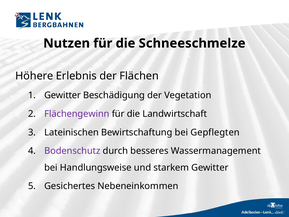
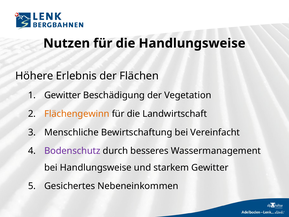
die Schneeschmelze: Schneeschmelze -> Handlungsweise (192, 43)
Flächengewinn colour: purple -> orange (77, 114)
Lateinischen: Lateinischen -> Menschliche (72, 132)
Gepflegten: Gepflegten -> Vereinfacht (215, 132)
